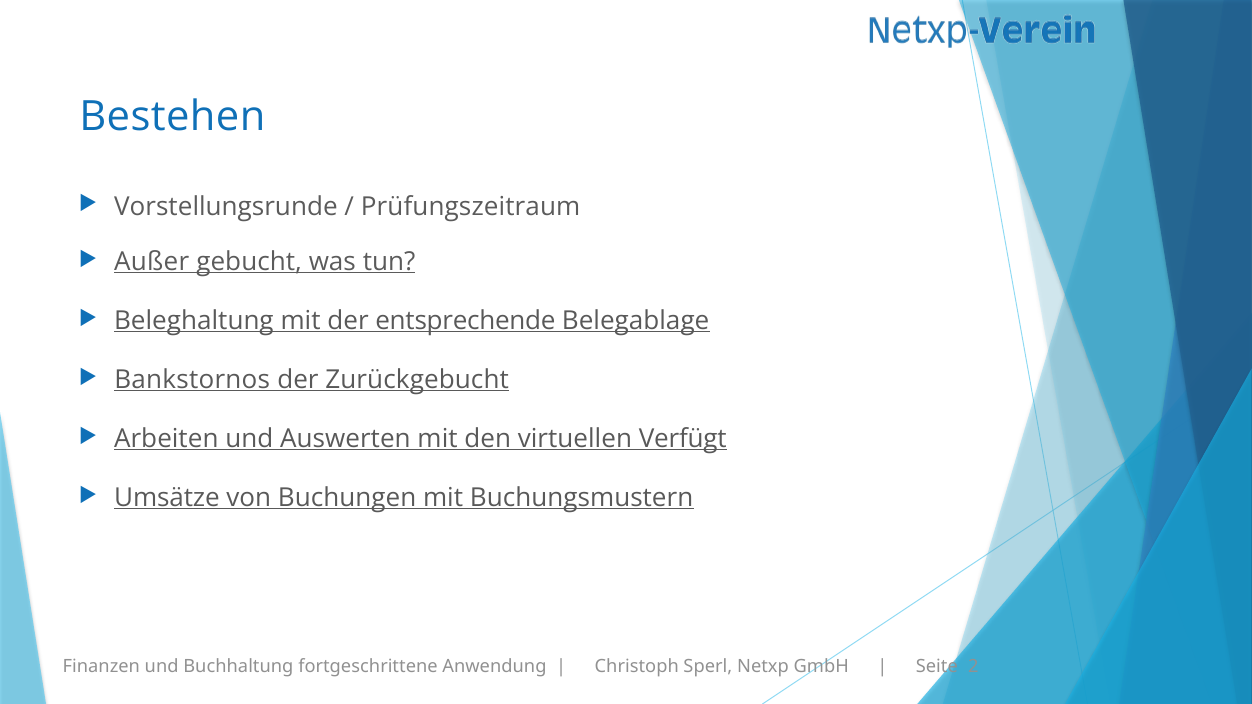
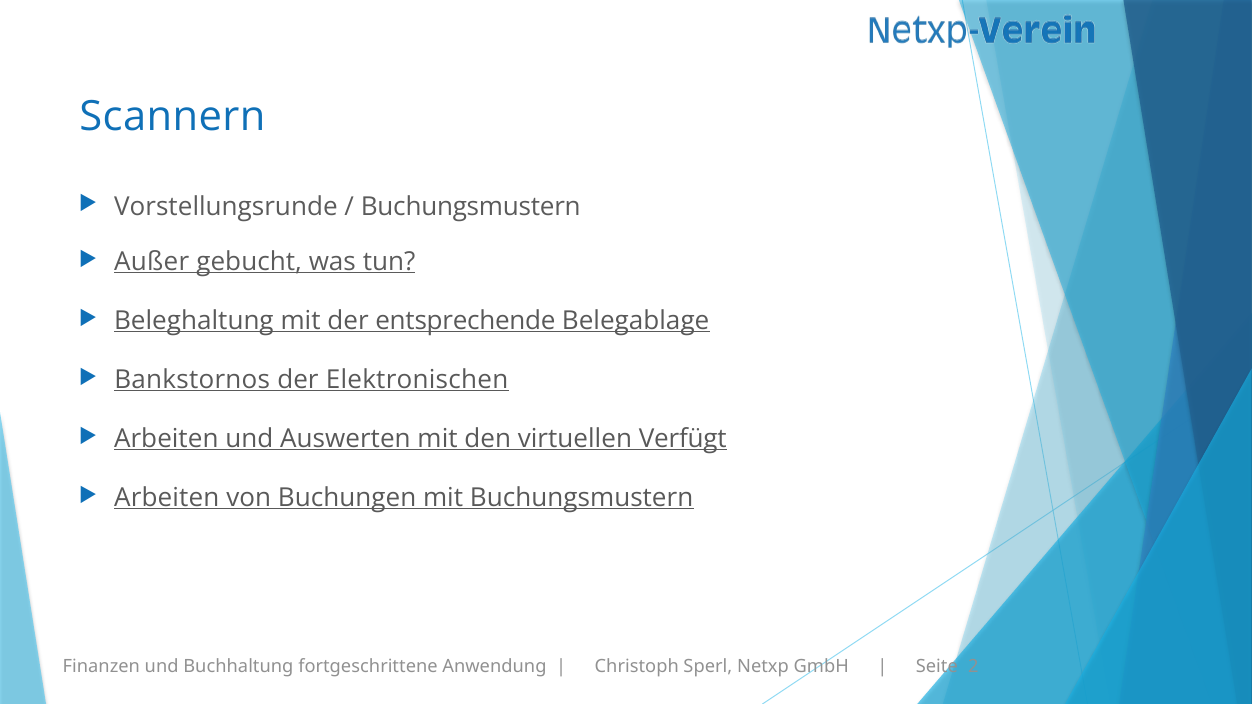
Bestehen: Bestehen -> Scannern (172, 117)
Prüfungszeitraum: Prüfungszeitraum -> Buchungsmustern (471, 207)
Zurückgebucht: Zurückgebucht -> Elektronischen (417, 380)
Umsätze: Umsätze -> Arbeiten (167, 498)
